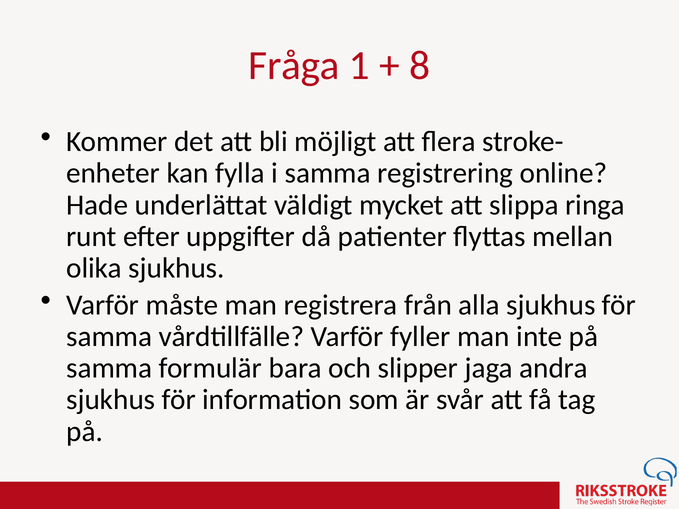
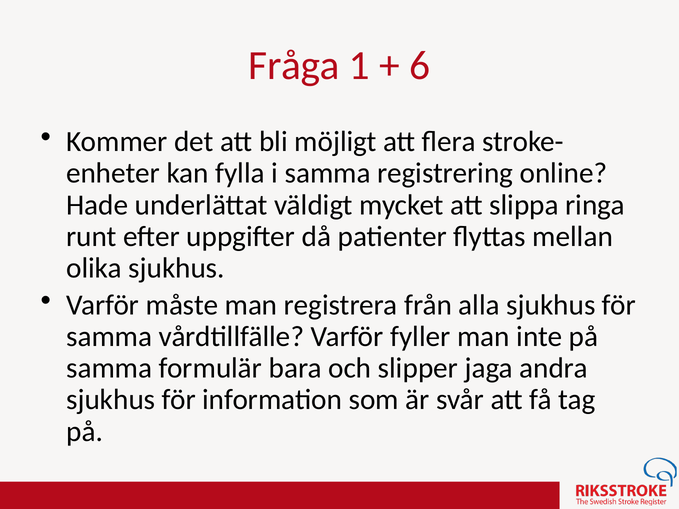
8: 8 -> 6 (420, 66)
